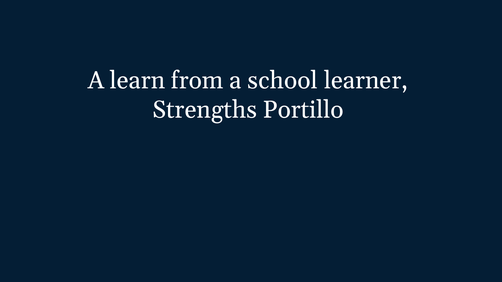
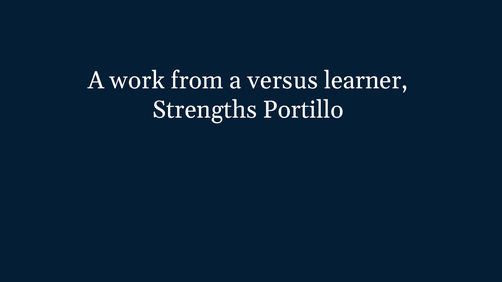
learn: learn -> work (137, 81)
school: school -> versus (283, 81)
